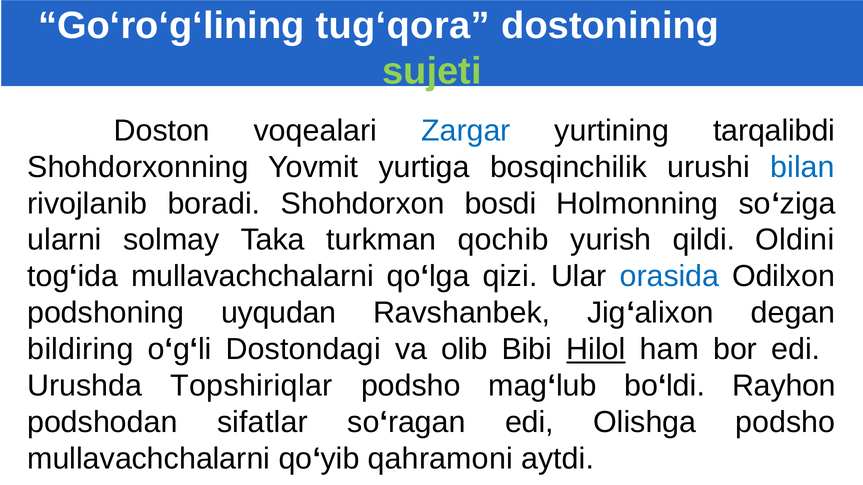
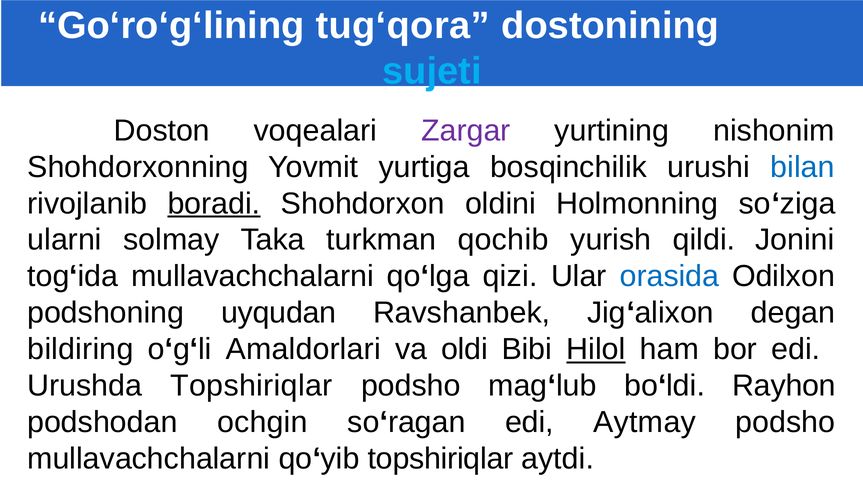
sujeti colour: light green -> light blue (432, 71)
Zargar colour: blue -> purple (466, 131)
tarqalibdi: tarqalibdi -> nishonim (774, 131)
boradi underline: none -> present (214, 204)
bosdi: bosdi -> oldini (500, 204)
Oldini: Oldini -> Jonini (795, 240)
Dostondagi: Dostondagi -> Amaldorlari (303, 350)
olib: olib -> oldi (465, 350)
sifatlar: sifatlar -> ochgin (262, 423)
Olishga: Olishga -> Aytmay (645, 423)
qo‘yib qahramoni: qahramoni -> topshiriqlar (441, 459)
